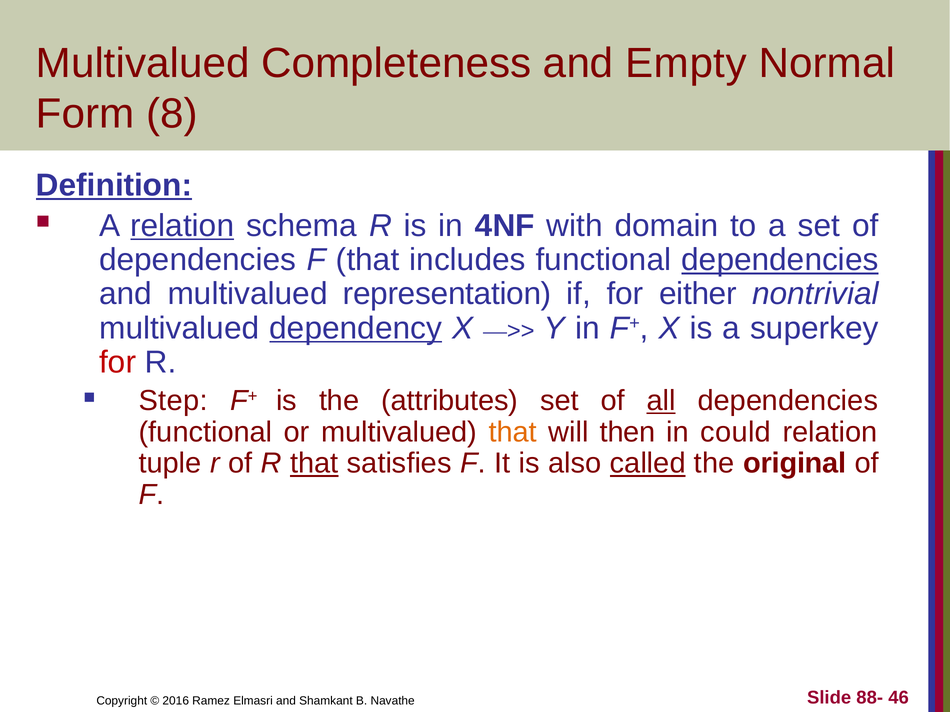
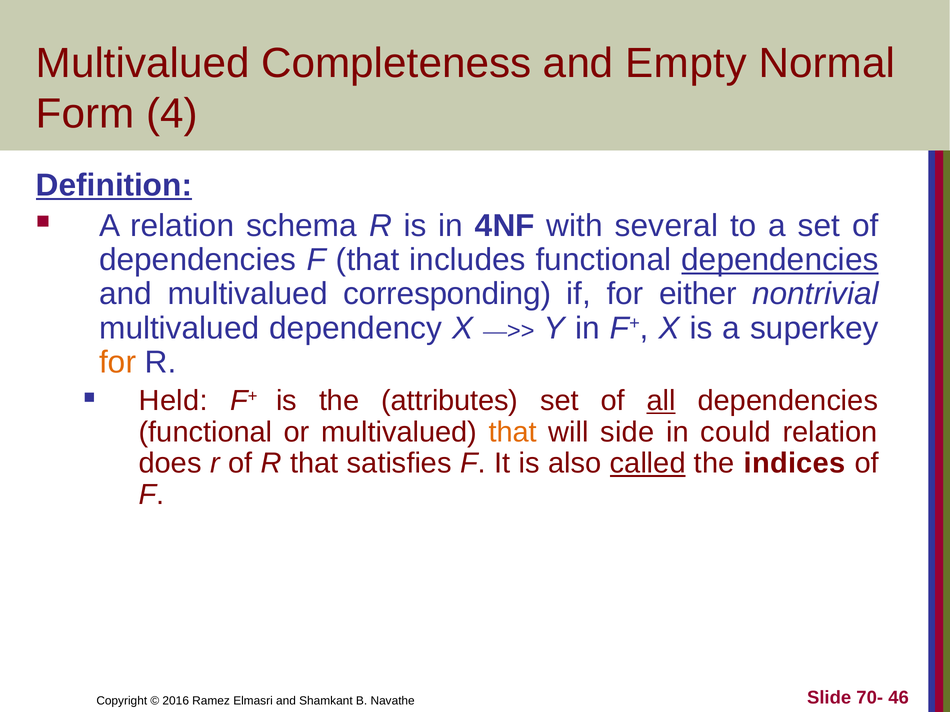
8: 8 -> 4 (172, 114)
relation underline: present -> none (182, 226)
domain: domain -> several (666, 226)
representation: representation -> corresponding (447, 294)
dependency underline: present -> none (356, 328)
for colour: red -> orange (118, 363)
Step: Step -> Held (173, 401)
then: then -> side (627, 432)
tuple: tuple -> does (170, 464)
that underline: present -> none (314, 464)
original: original -> indices (795, 464)
88-: 88- -> 70- (870, 698)
